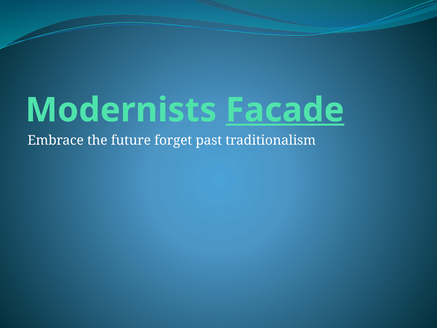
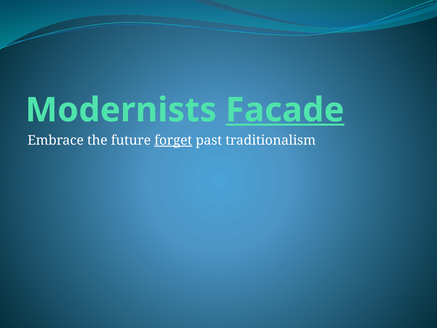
forget underline: none -> present (173, 140)
